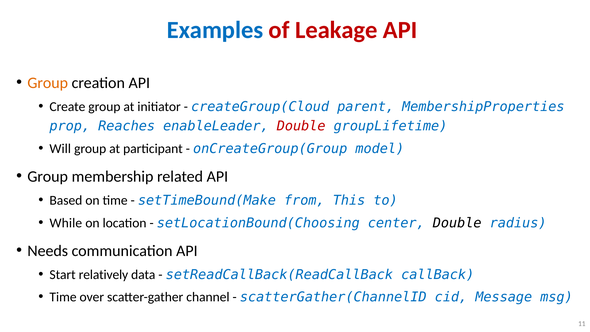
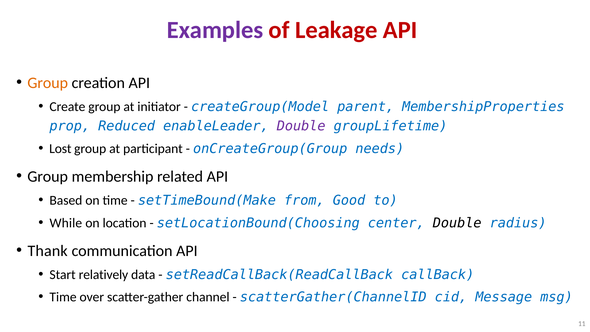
Examples colour: blue -> purple (215, 30)
createGroup(Cloud: createGroup(Cloud -> createGroup(Model (260, 107)
Reaches: Reaches -> Reduced (127, 126)
Double colour: red -> purple (301, 126)
Will: Will -> Lost (60, 149)
model: model -> needs (380, 149)
This: This -> Good (349, 200)
Needs: Needs -> Thank (48, 251)
